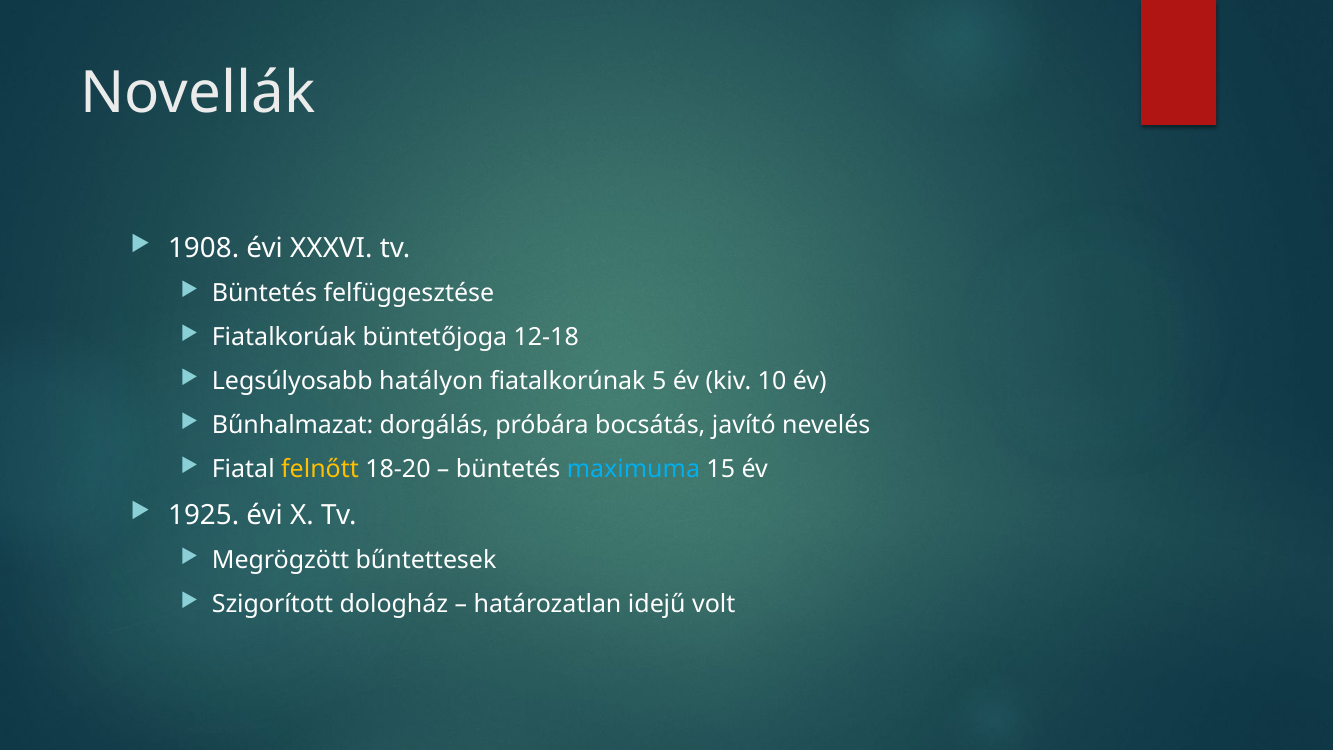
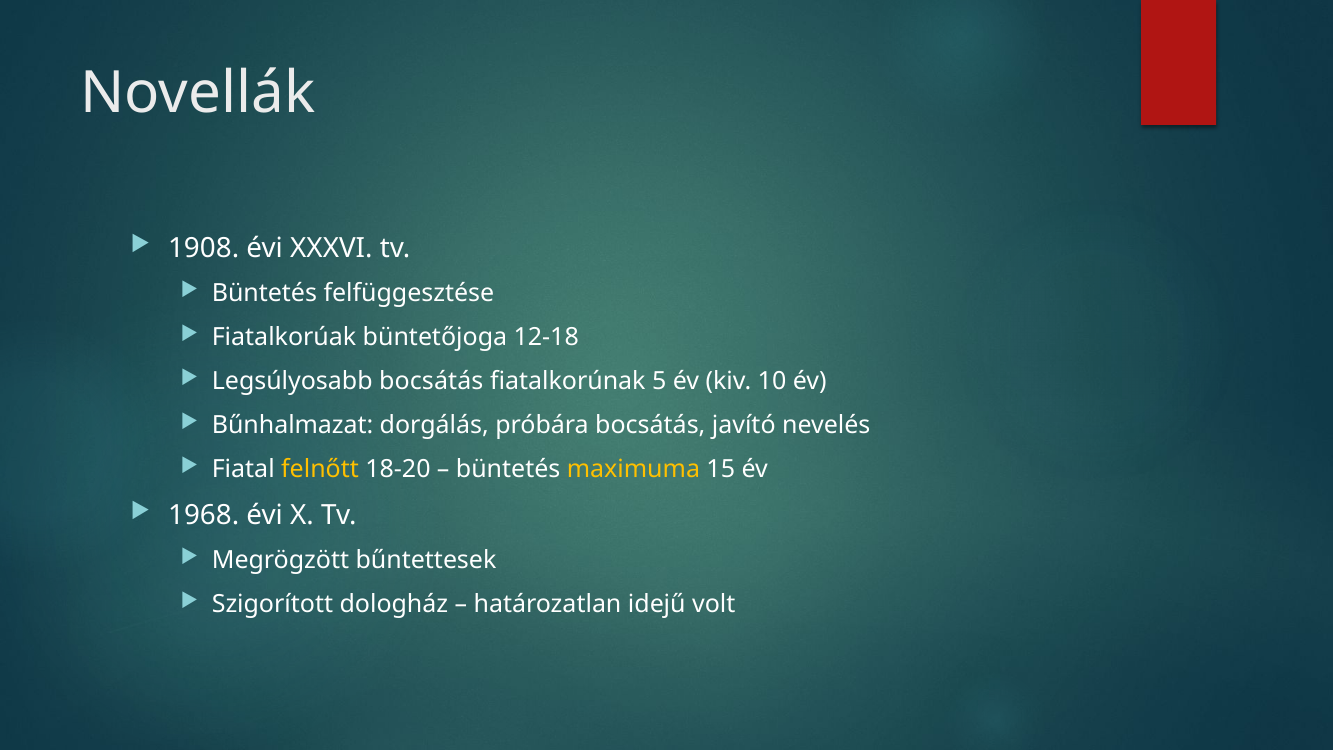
Legsúlyosabb hatályon: hatályon -> bocsátás (431, 381)
maximuma colour: light blue -> yellow (633, 469)
1925: 1925 -> 1968 (204, 515)
